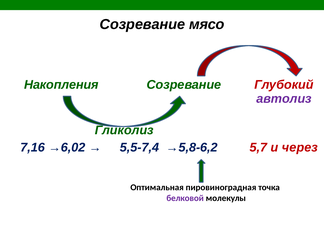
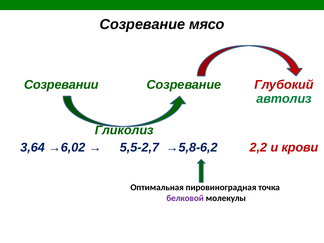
Накопления: Накопления -> Созревании (61, 85)
автолиз colour: purple -> green (284, 99)
7,16: 7,16 -> 3,64 (33, 147)
5,5-7,4: 5,5-7,4 -> 5,5-2,7 (139, 147)
5,7: 5,7 -> 2,2 (258, 147)
через: через -> крови (300, 147)
